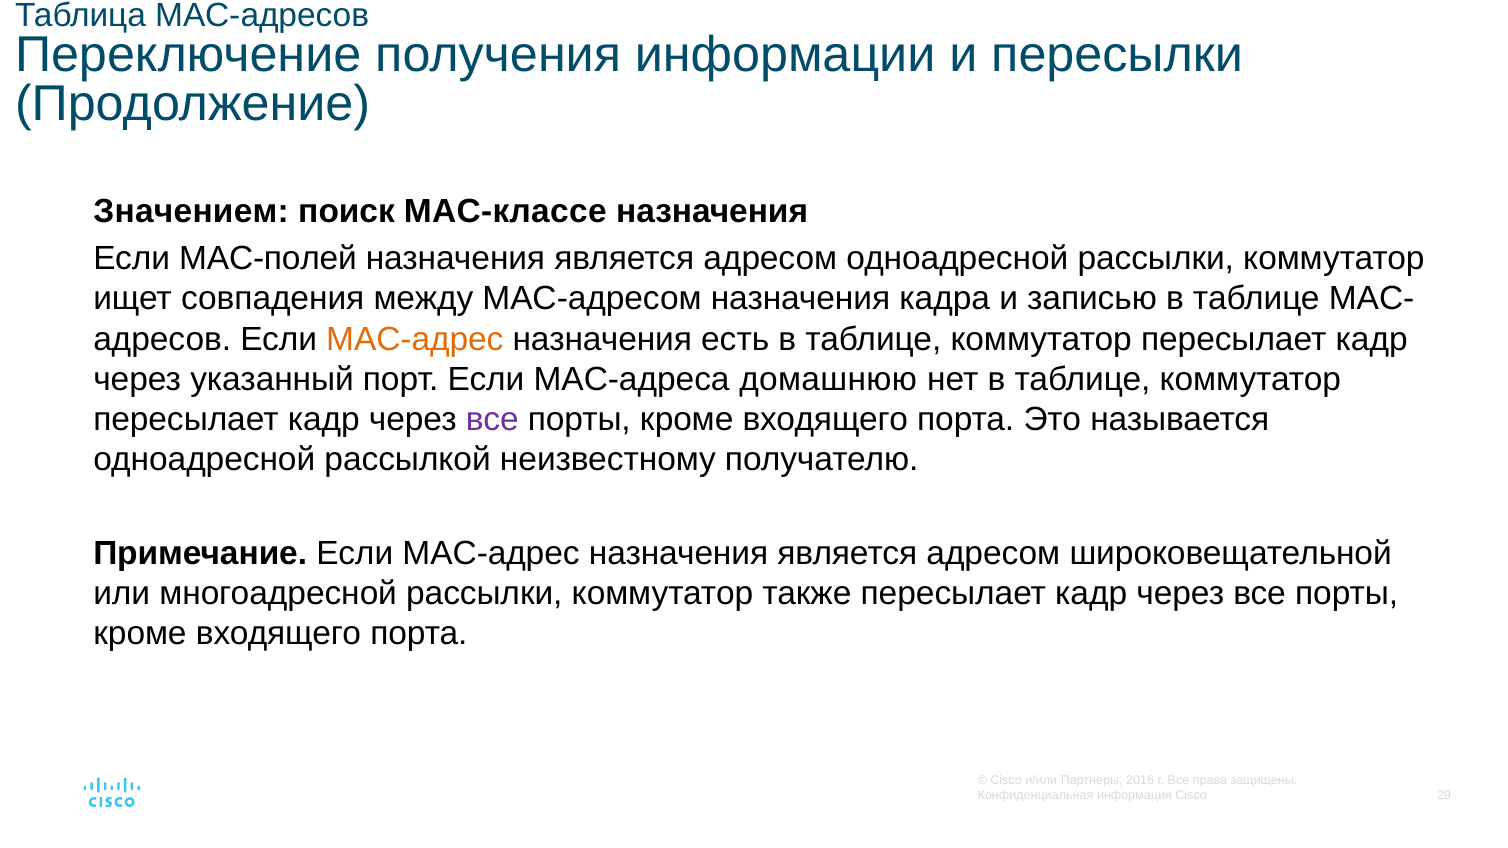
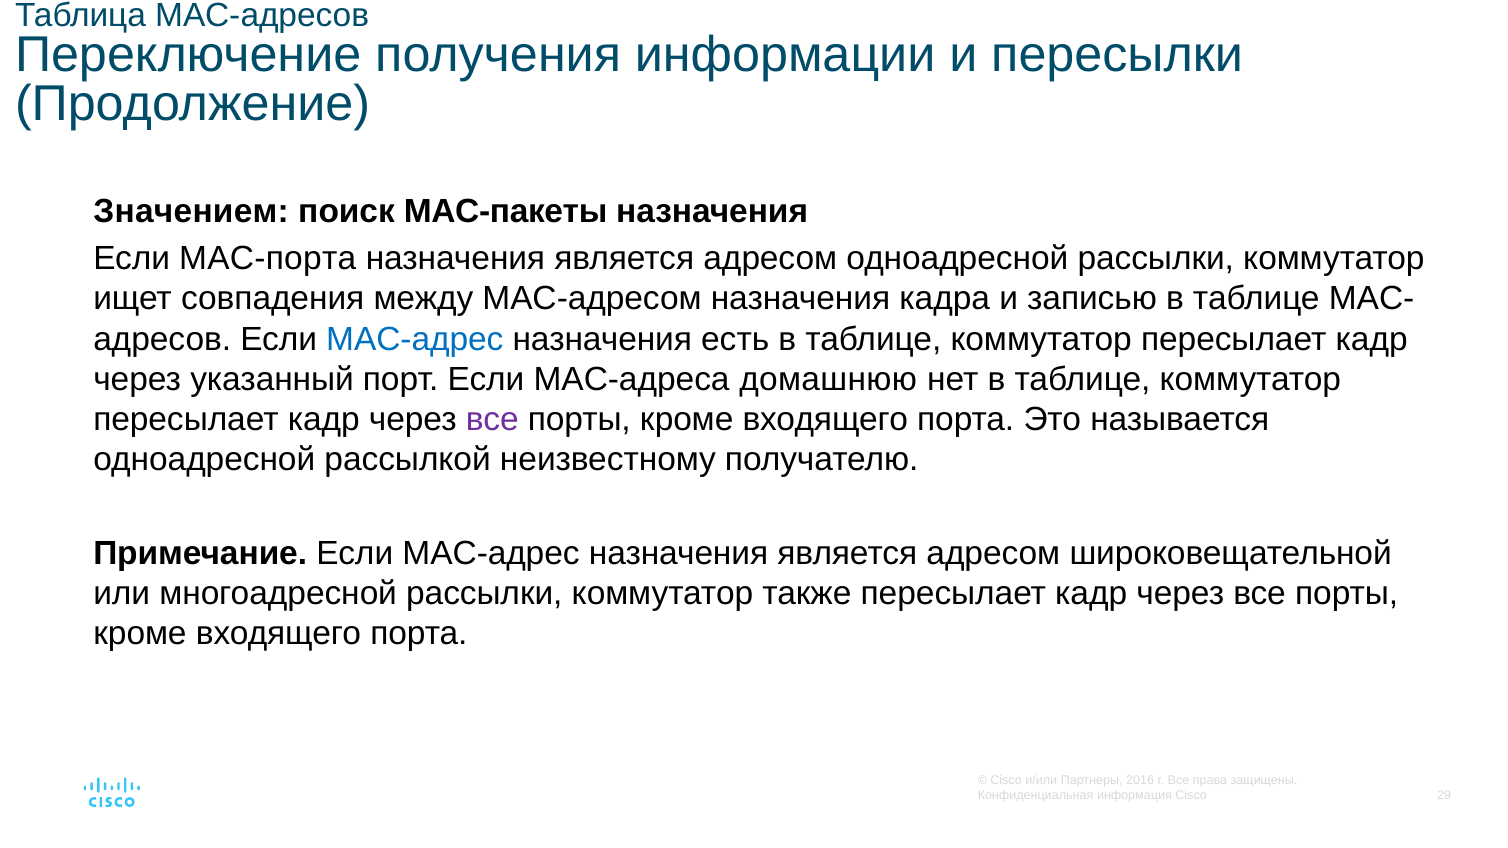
MAC-классе: MAC-классе -> MAC-пакеты (506, 212)
MAC-полей: MAC-полей -> MAC-порта (268, 259)
MAC-адрес colour: orange -> blue (415, 339)
